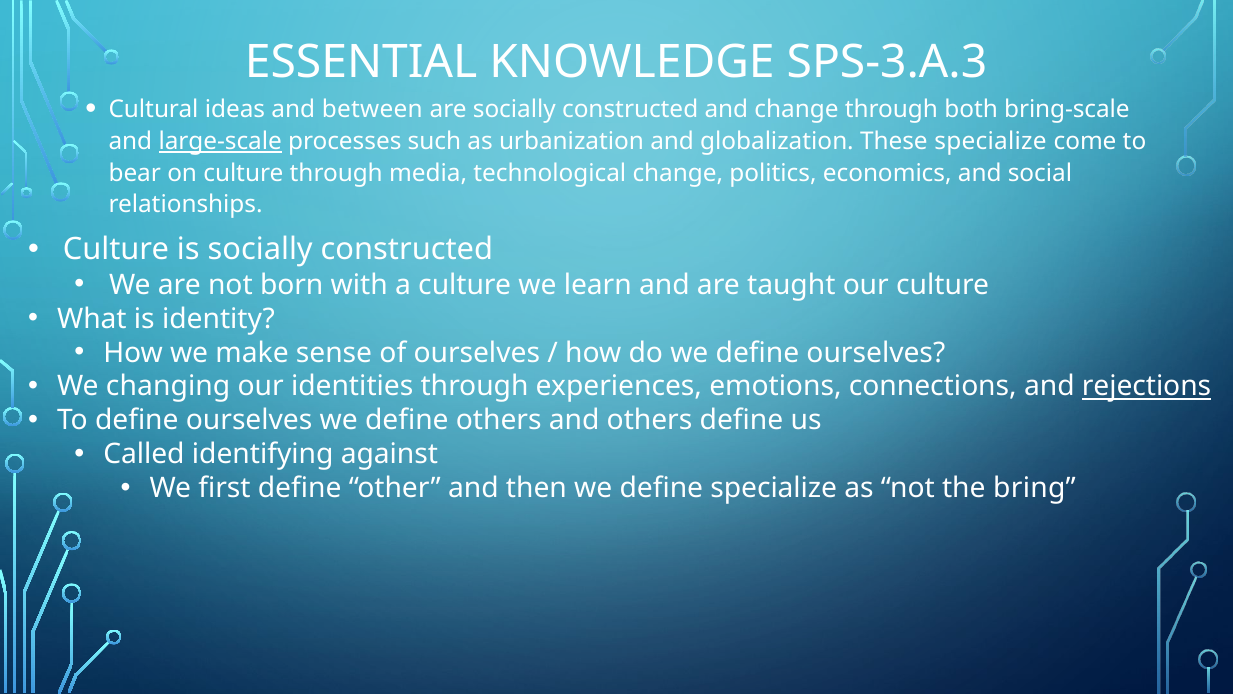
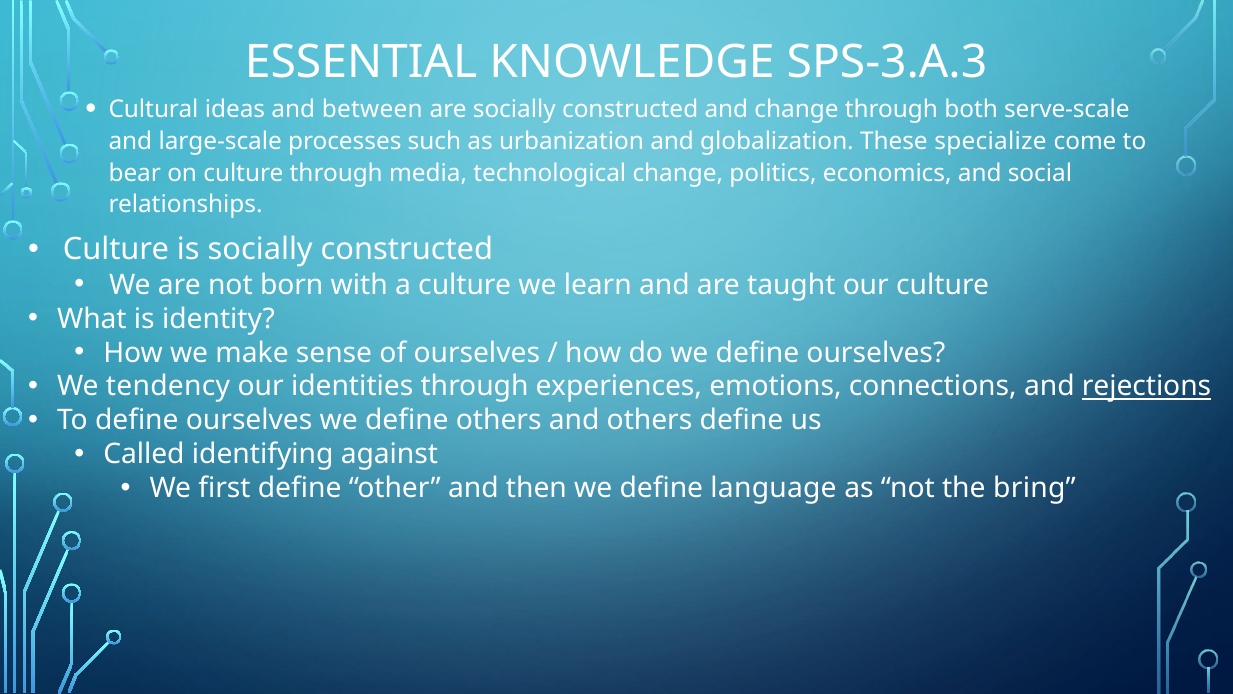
bring-scale: bring-scale -> serve-scale (1067, 110)
large-scale underline: present -> none (220, 141)
changing: changing -> tendency (168, 386)
define specialize: specialize -> language (774, 488)
